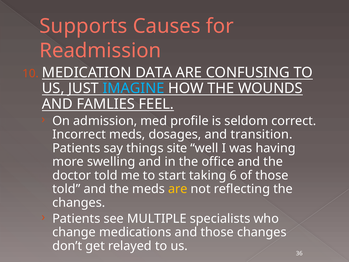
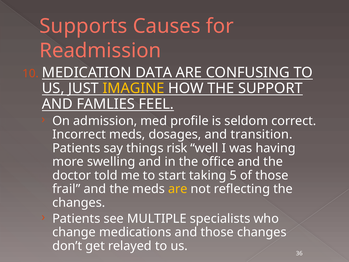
IMAGINE colour: light blue -> yellow (133, 88)
WOUNDS: WOUNDS -> SUPPORT (270, 88)
site: site -> risk (177, 148)
6: 6 -> 5 (233, 175)
told: told -> frail (66, 189)
